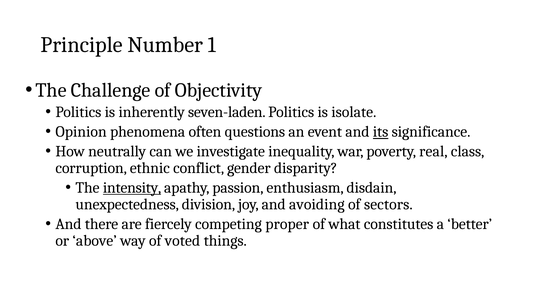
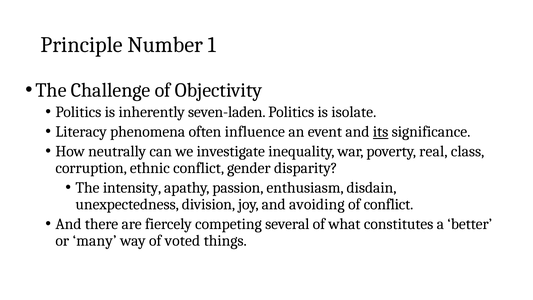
Opinion: Opinion -> Literacy (81, 132)
questions: questions -> influence (255, 132)
intensity underline: present -> none (132, 188)
of sectors: sectors -> conflict (388, 204)
proper: proper -> several (287, 224)
above: above -> many (95, 241)
